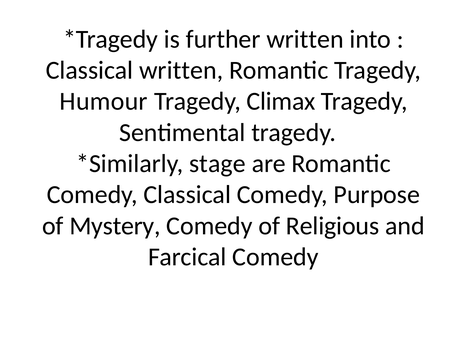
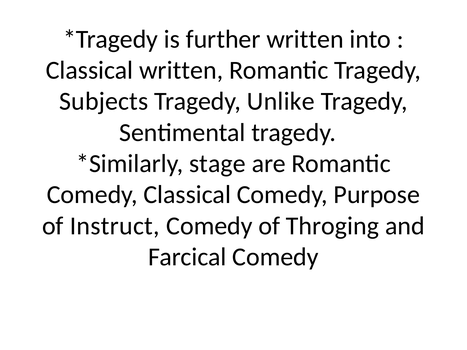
Humour: Humour -> Subjects (104, 101)
Climax: Climax -> Unlike (281, 101)
Mystery: Mystery -> Instruct (115, 226)
Religious: Religious -> Throging (332, 226)
